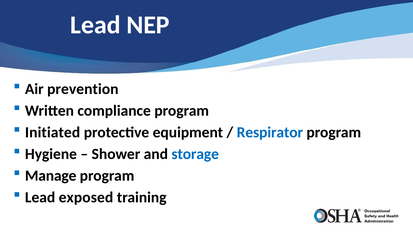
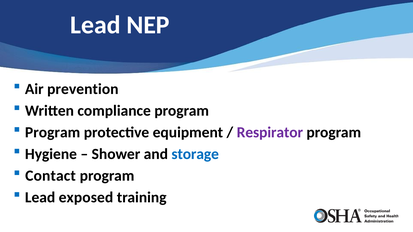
Initiated: Initiated -> Program (53, 133)
Respirator colour: blue -> purple (270, 133)
Manage: Manage -> Contact (51, 176)
